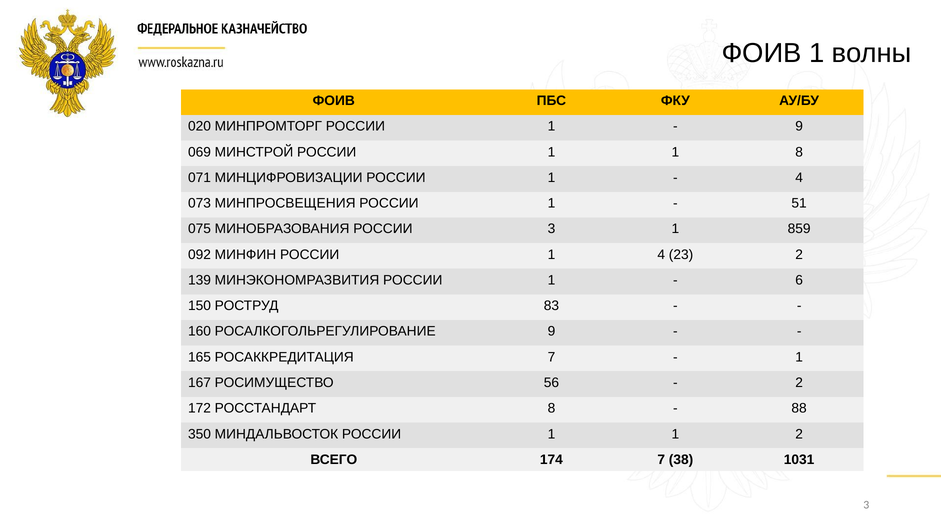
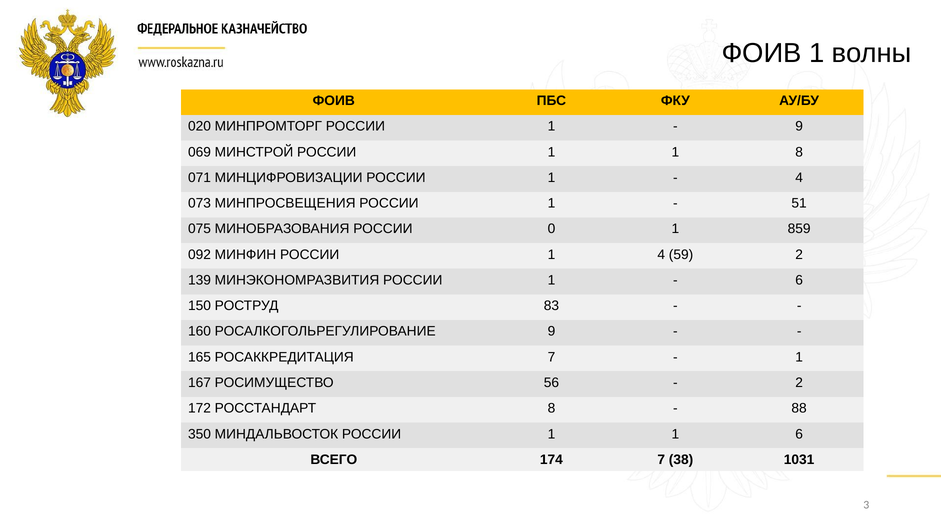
РОССИИ 3: 3 -> 0 (551, 229)
23: 23 -> 59 (681, 255)
1 2: 2 -> 6 (799, 434)
